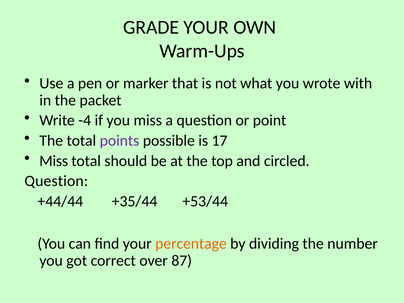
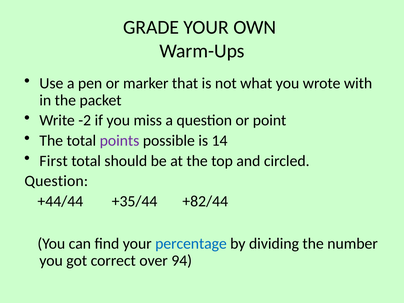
-4: -4 -> -2 (85, 120)
17: 17 -> 14 (220, 141)
Miss: Miss -> First (54, 161)
+53/44: +53/44 -> +82/44 (205, 201)
percentage colour: orange -> blue (191, 244)
87: 87 -> 94 (182, 260)
